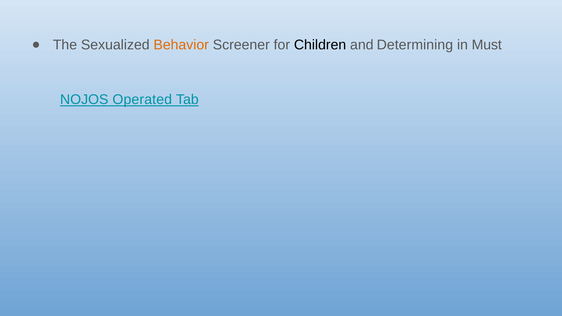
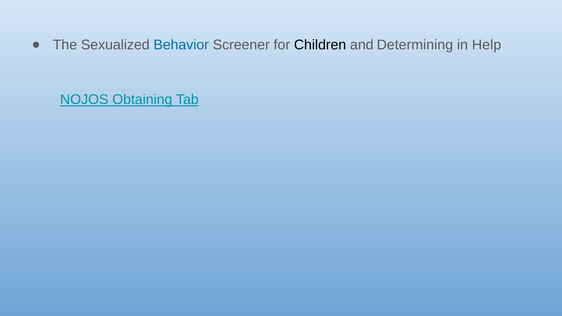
Behavior colour: orange -> blue (181, 45)
Must: Must -> Help (487, 45)
Operated: Operated -> Obtaining (142, 100)
